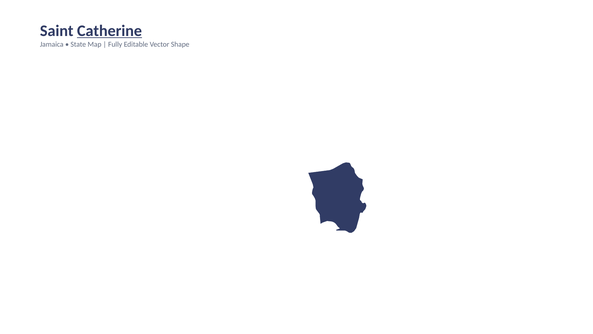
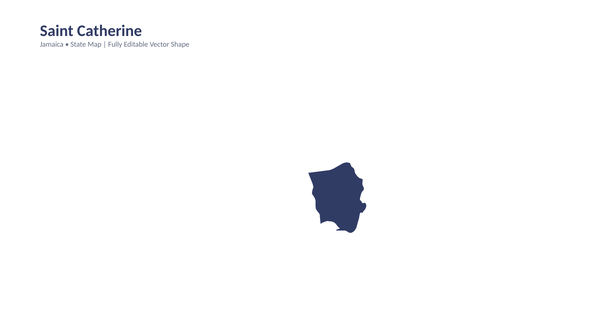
Catherine underline: present -> none (110, 31)
